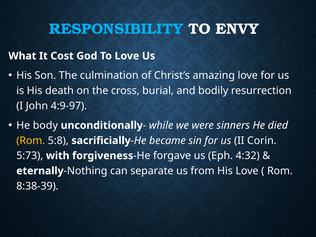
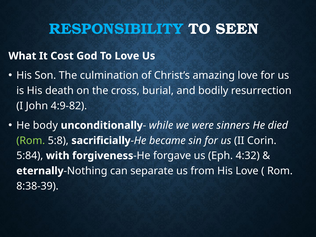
ENVY: ENVY -> SEEN (237, 29)
4:9-97: 4:9-97 -> 4:9-82 (69, 106)
Rom colour: yellow -> light green (31, 141)
5:73: 5:73 -> 5:84 (30, 156)
